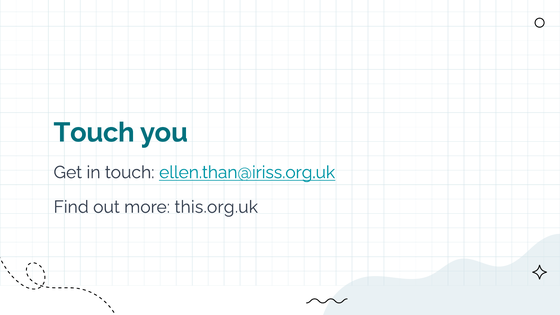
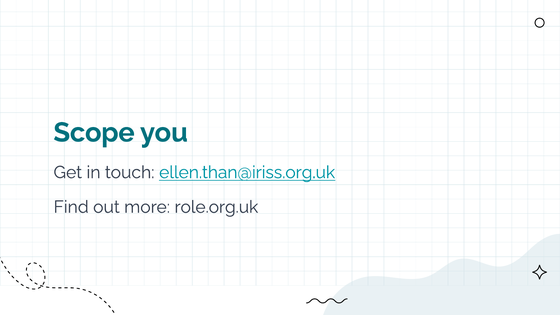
Touch: Touch -> Scope (94, 133)
this.org.uk: this.org.uk -> role.org.uk (216, 207)
